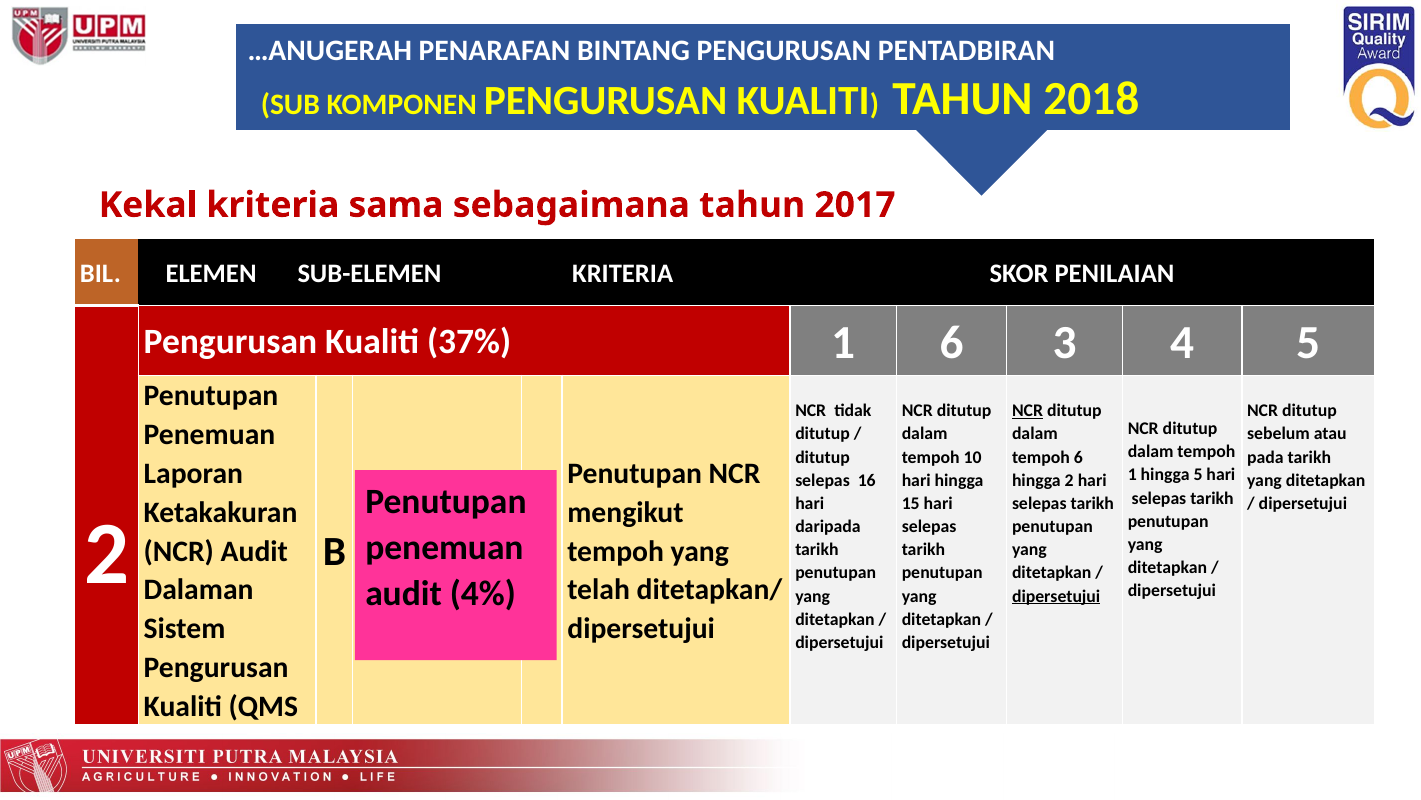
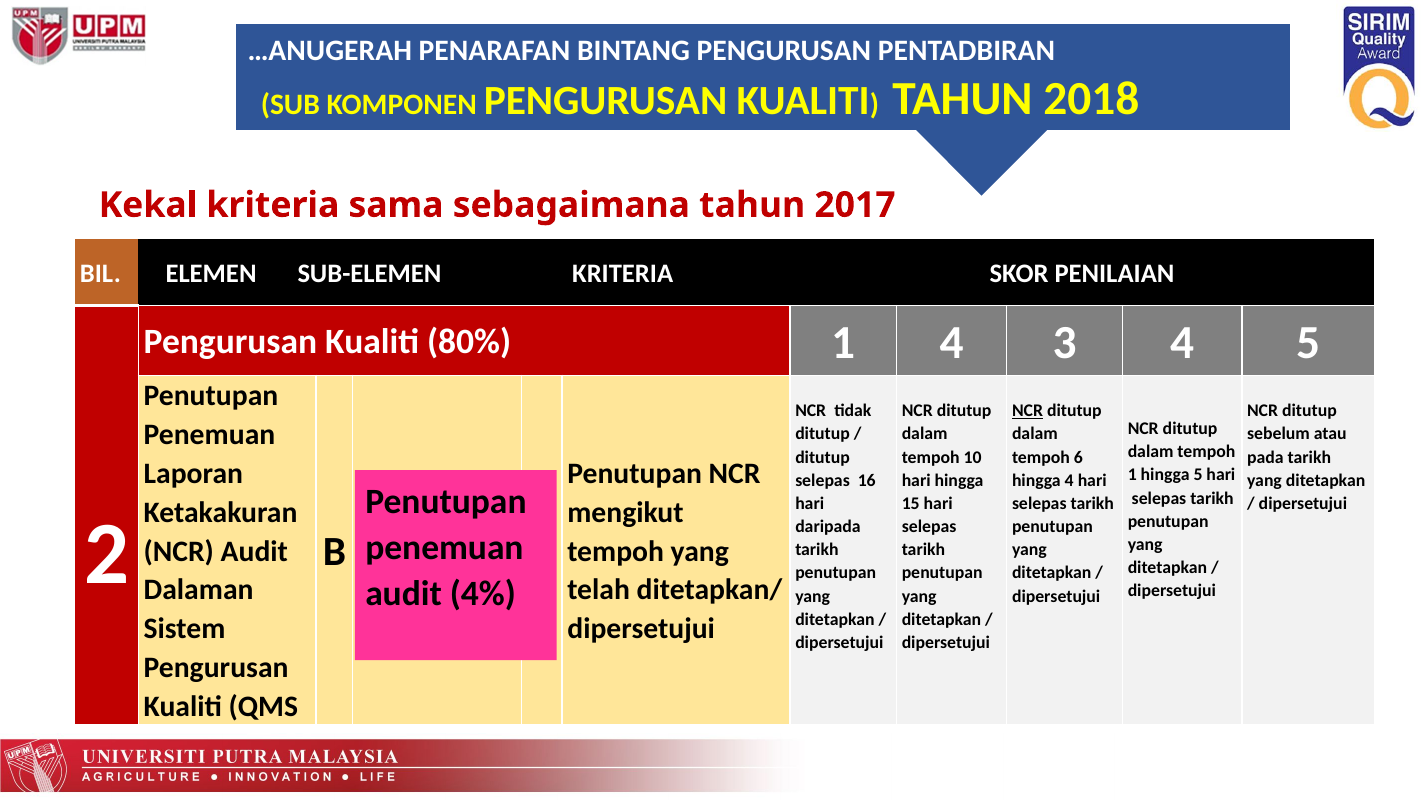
37%: 37% -> 80% (469, 342)
1 6: 6 -> 4 (952, 342)
hingga 2: 2 -> 4 (1069, 480)
dipersetujui underline: present -> none (1056, 596)
